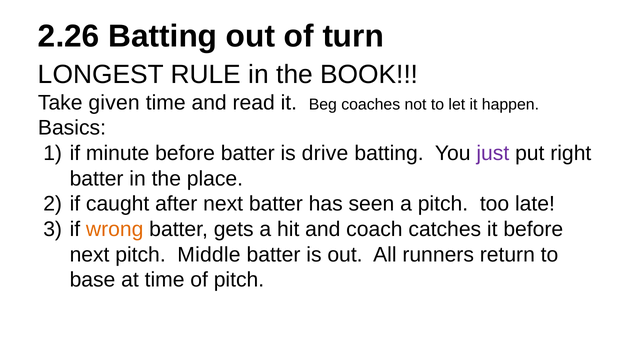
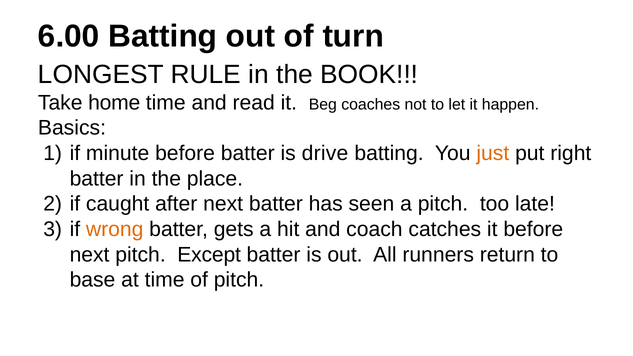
2.26: 2.26 -> 6.00 (69, 36)
given: given -> home (114, 103)
just colour: purple -> orange (493, 153)
Middle: Middle -> Except (209, 255)
